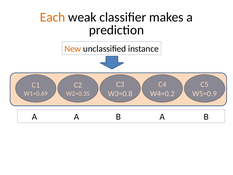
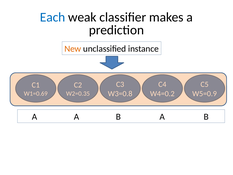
Each colour: orange -> blue (53, 17)
